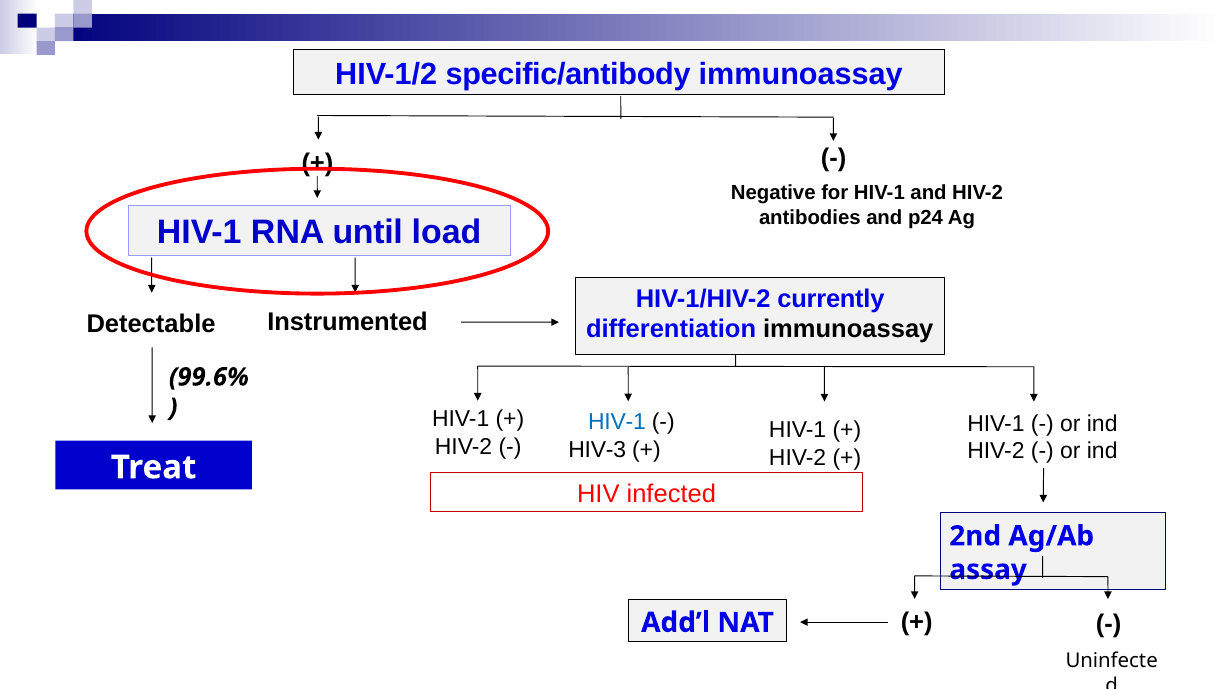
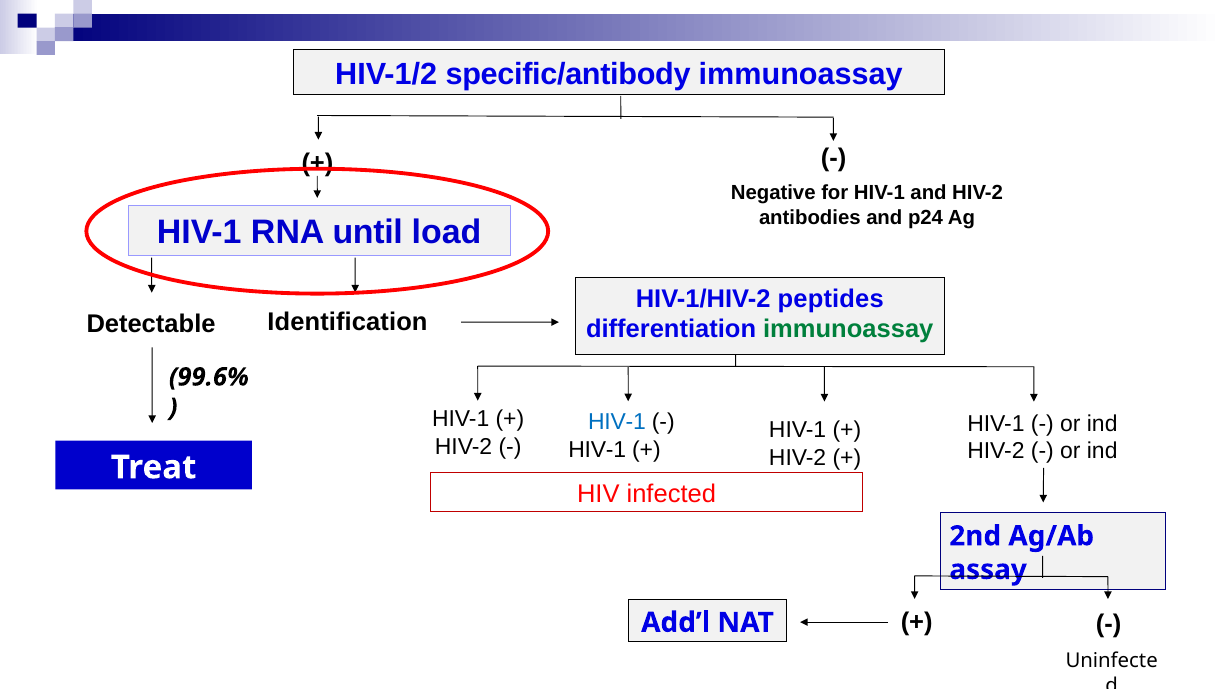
currently: currently -> peptides (831, 298)
Instrumented: Instrumented -> Identification (347, 322)
immunoassay colour: black -> green (848, 329)
HIV-3: HIV-3 -> HIV-1 (597, 449)
